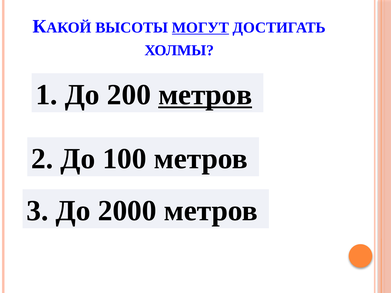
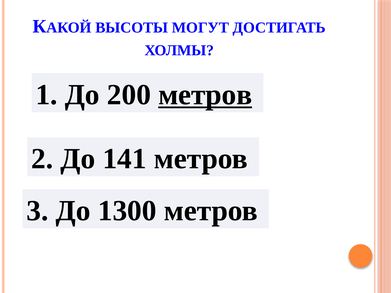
МОГУТ underline: present -> none (200, 28)
100: 100 -> 141 (125, 159)
2000: 2000 -> 1300 (127, 211)
